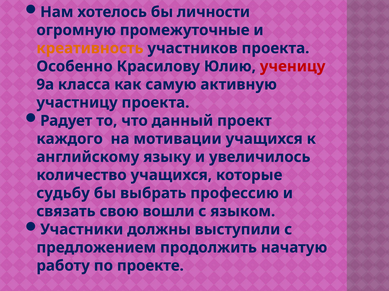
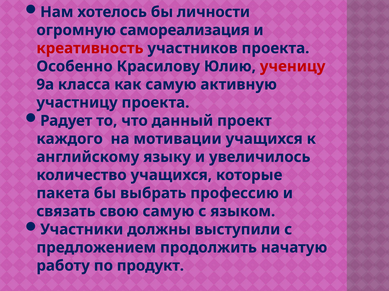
промежуточные: промежуточные -> самореализация (185, 30)
креативность colour: orange -> red (90, 48)
судьбу: судьбу -> пакета (63, 194)
свою вошли: вошли -> самую (168, 212)
проекте: проекте -> продукт (150, 266)
